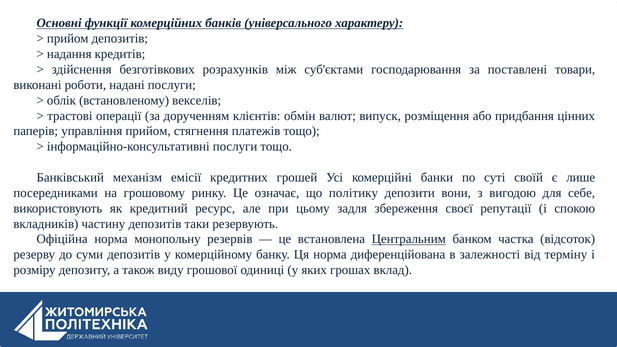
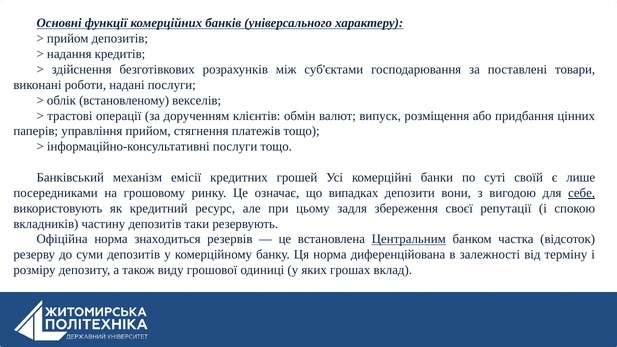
політику: політику -> випадках (354, 193)
себе underline: none -> present (582, 193)
монопольну: монопольну -> знаходиться (168, 239)
